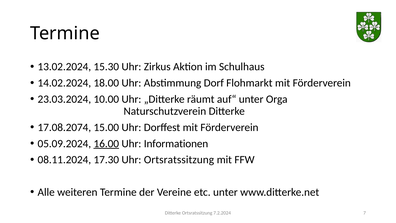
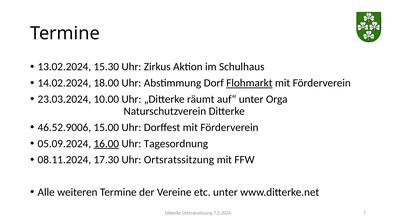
Flohmarkt underline: none -> present (249, 83)
17.08.2074: 17.08.2074 -> 46.52.9006 (64, 127)
Informationen: Informationen -> Tagesordnung (176, 143)
